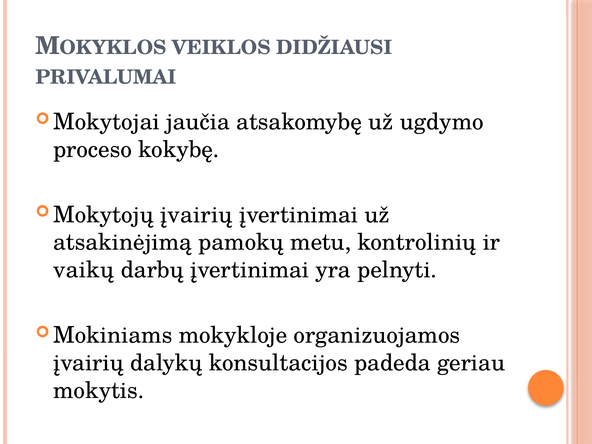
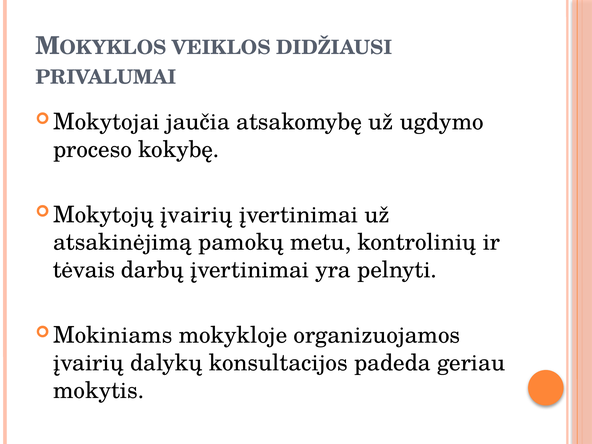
vaikų: vaikų -> tėvais (84, 270)
